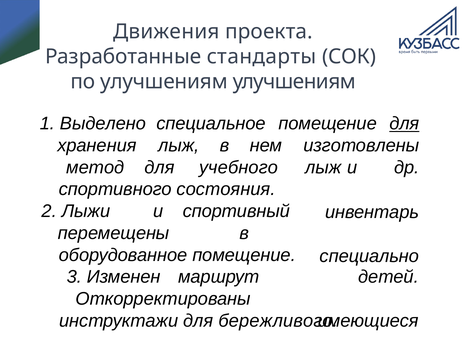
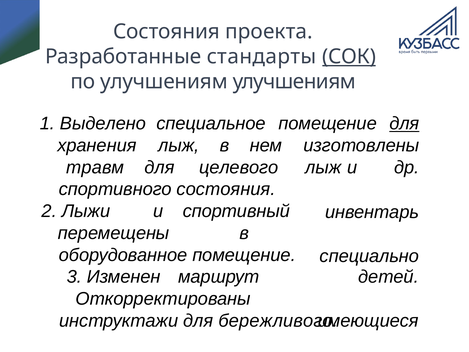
Движения: Движения -> Состояния (166, 32)
СОК underline: none -> present (349, 57)
метод: метод -> травм (95, 167)
учебного: учебного -> целевого (239, 167)
